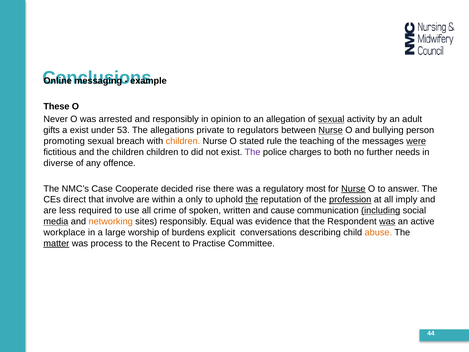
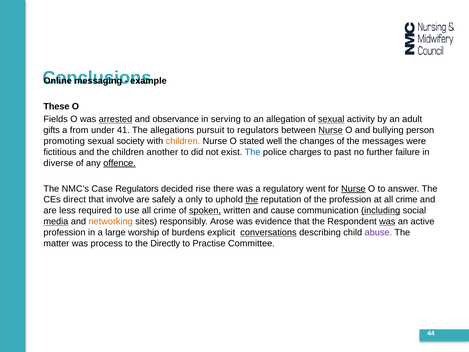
Never: Never -> Fields (56, 119)
arrested underline: none -> present (115, 119)
and responsibly: responsibly -> observance (176, 119)
opinion: opinion -> serving (226, 119)
a exist: exist -> from (79, 130)
53: 53 -> 41 (123, 130)
private: private -> pursuit (210, 130)
breach: breach -> society (130, 141)
rule: rule -> well (274, 141)
teaching: teaching -> changes (317, 141)
were underline: present -> none (416, 141)
children children: children -> another (162, 152)
The colour: purple -> blue (253, 152)
both: both -> past (343, 152)
needs: needs -> failure (408, 152)
offence underline: none -> present (119, 163)
Case Cooperate: Cooperate -> Regulators (137, 189)
most: most -> went (316, 189)
within: within -> safely (164, 200)
profession underline: present -> none (350, 200)
at all imply: imply -> crime (407, 200)
spoken underline: none -> present (205, 210)
Equal: Equal -> Arose (222, 221)
workplace: workplace -> profession (64, 232)
conversations underline: none -> present (268, 232)
abuse colour: orange -> purple (378, 232)
matter underline: present -> none (56, 243)
Recent: Recent -> Directly (165, 243)
